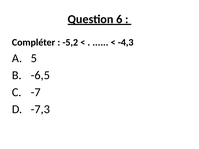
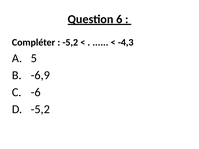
-6,5: -6,5 -> -6,9 (40, 75)
-7: -7 -> -6 (36, 92)
-7,3: -7,3 -> -5,2 (40, 109)
